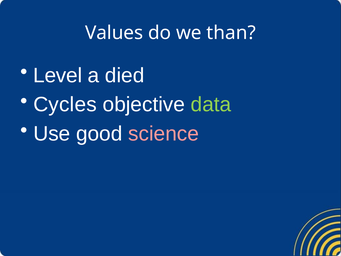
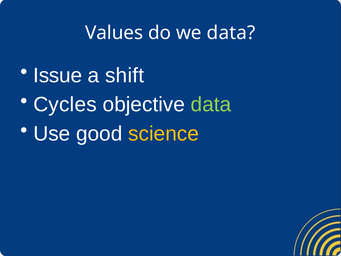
we than: than -> data (231, 33)
Level: Level -> Issue (58, 75)
died: died -> shift (125, 75)
science colour: pink -> yellow (164, 134)
